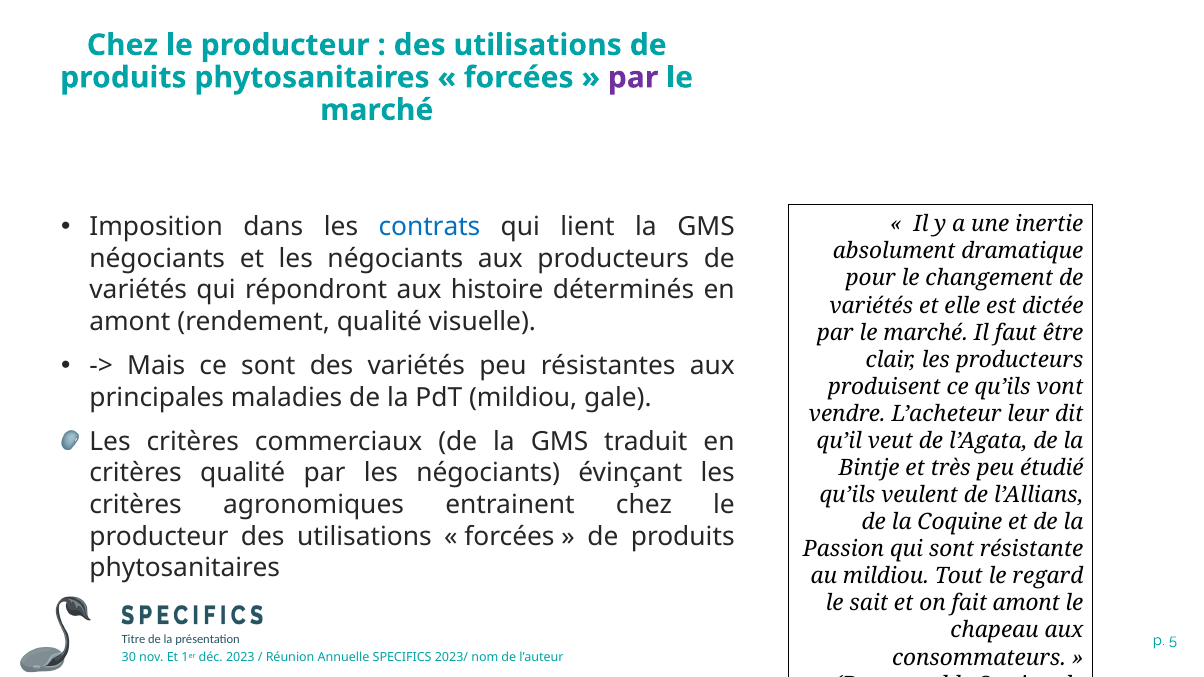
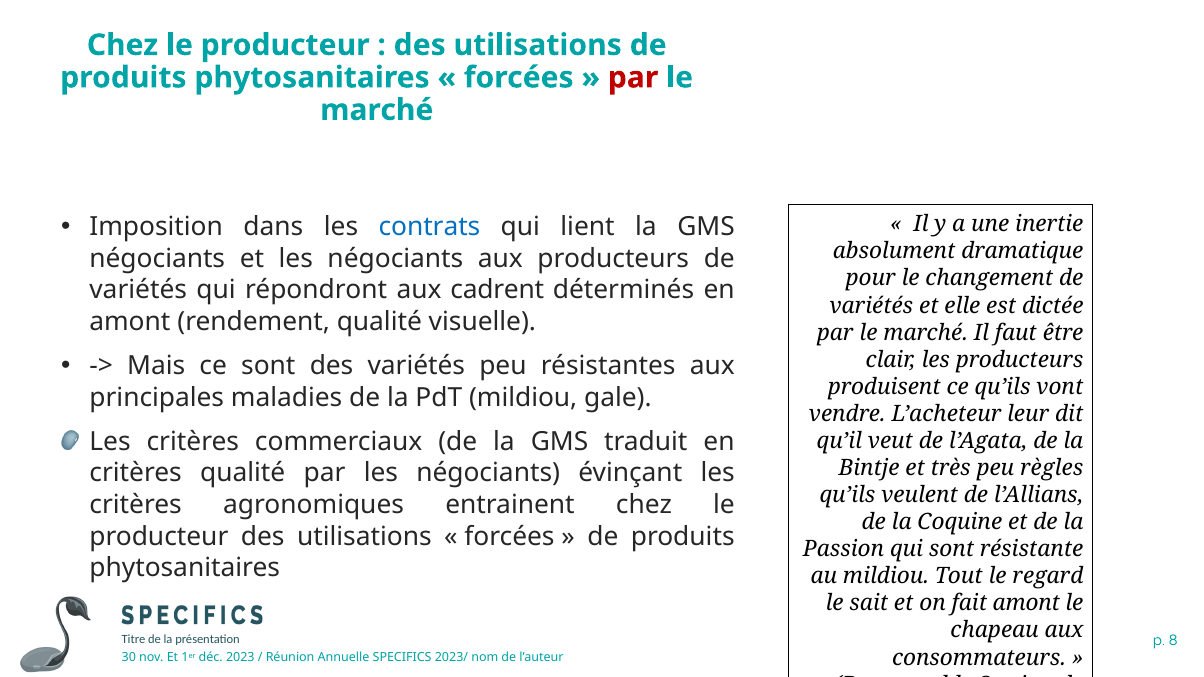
par colour: purple -> red (633, 78)
histoire: histoire -> cadrent (497, 290)
étudié: étudié -> règles (1052, 468)
5: 5 -> 8 (1173, 640)
